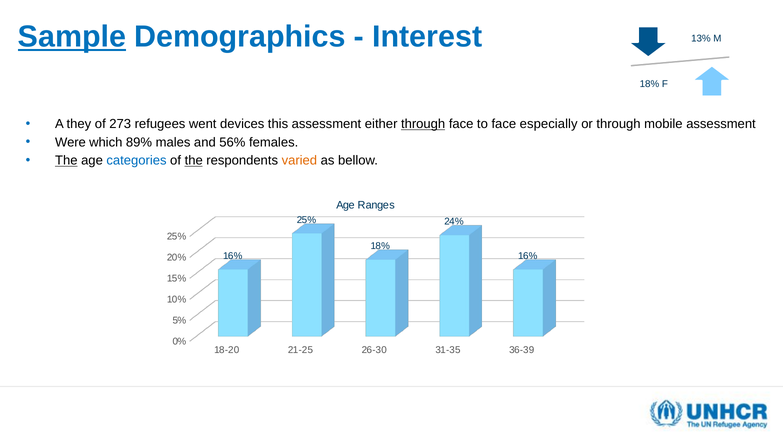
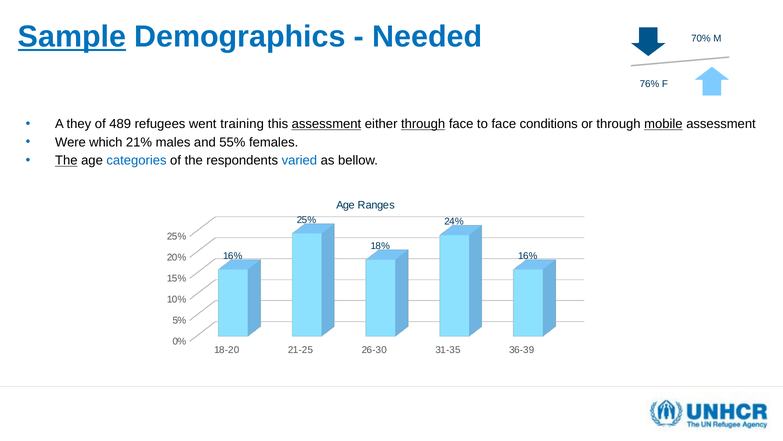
Interest: Interest -> Needed (427, 37)
13%: 13% -> 70% (701, 39)
18%: 18% -> 76% (649, 84)
273: 273 -> 489 (120, 124)
devices: devices -> training (242, 124)
assessment underline: none -> present (326, 124)
especially: especially -> conditions (549, 124)
mobile underline: none -> present (663, 124)
89%: 89% -> 21% (139, 142)
56%: 56% -> 55% (232, 142)
the underline: present -> none (194, 160)
varied colour: orange -> blue (299, 160)
